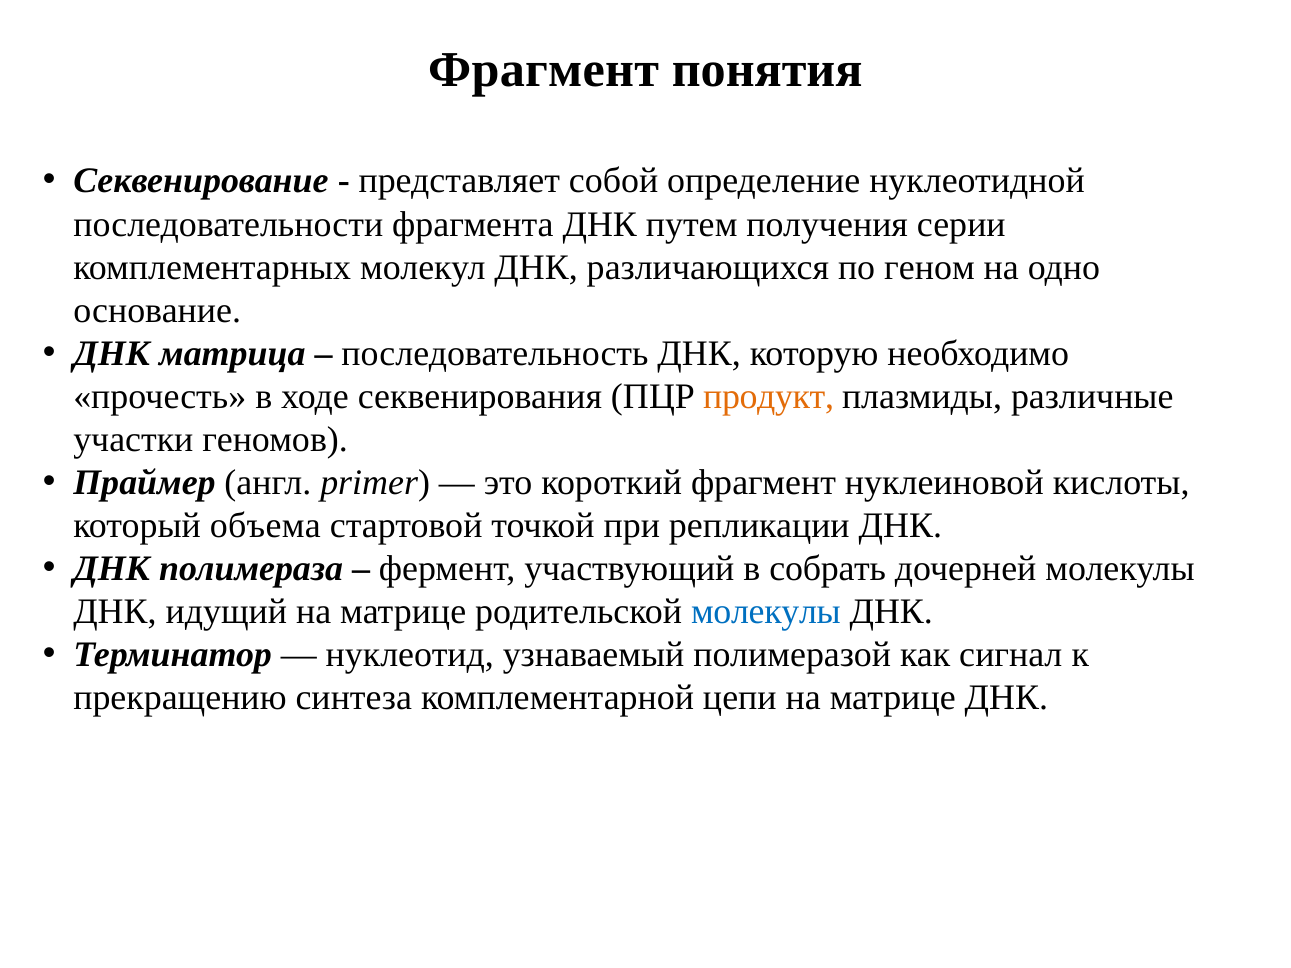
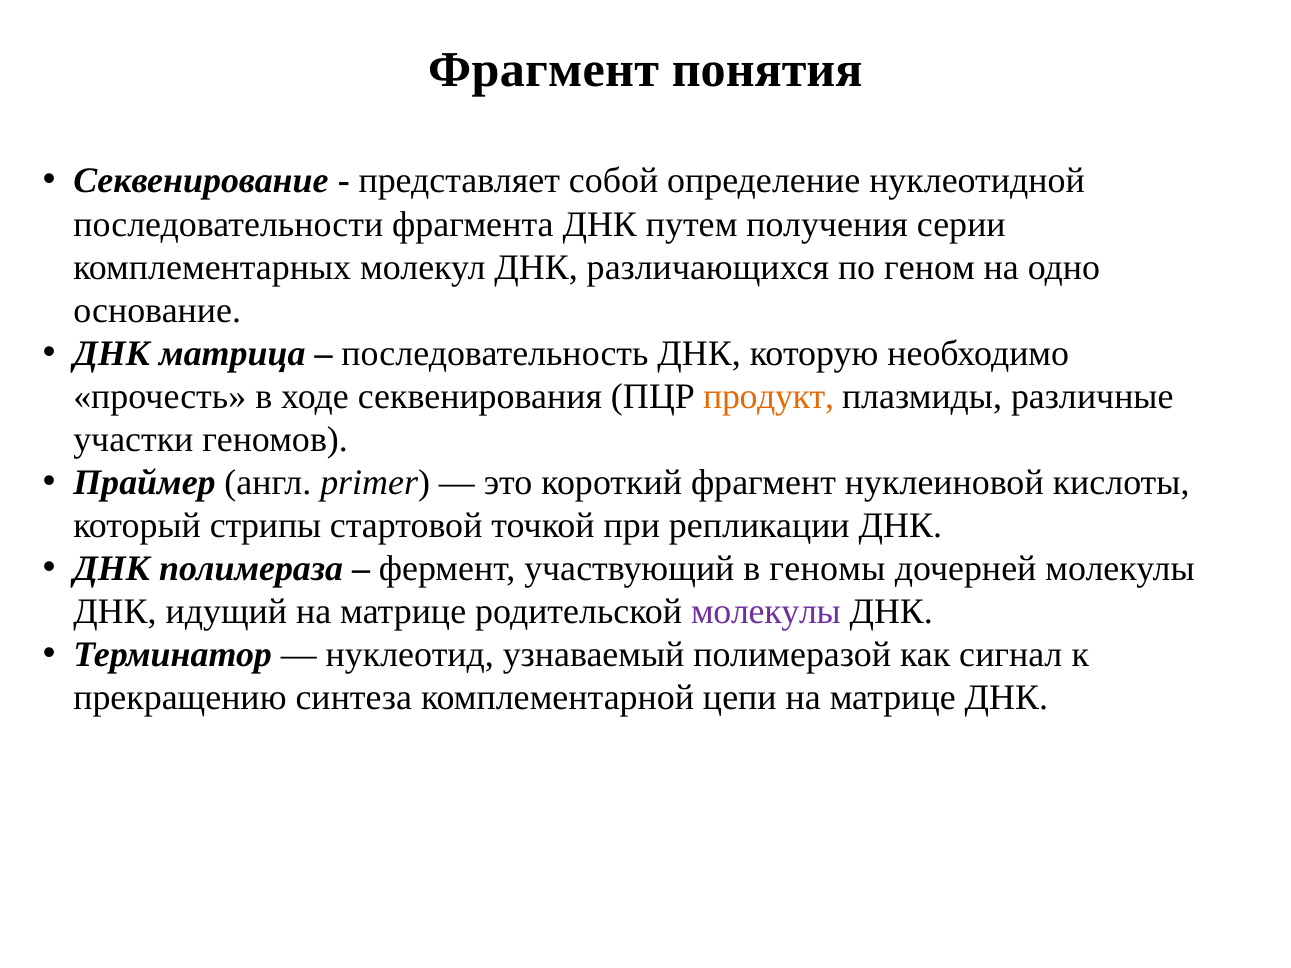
объема: объема -> стрипы (266, 526)
собрать: собрать -> геномы (827, 569)
молекулы colour: blue -> purple (766, 612)
